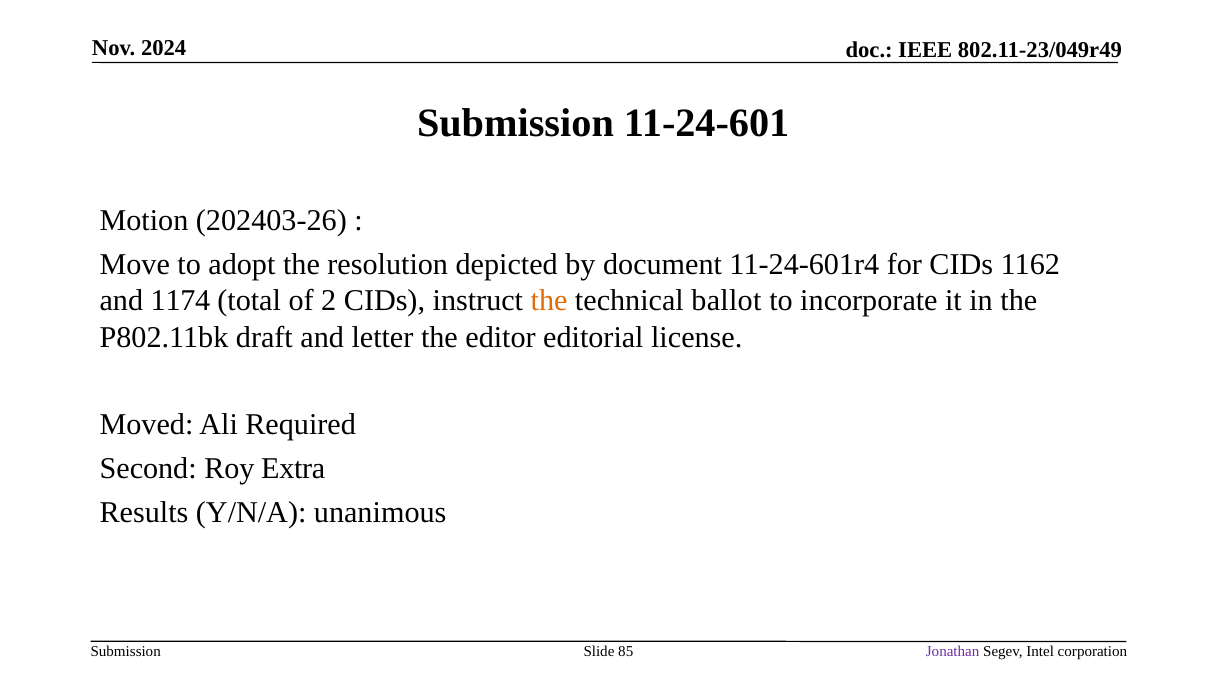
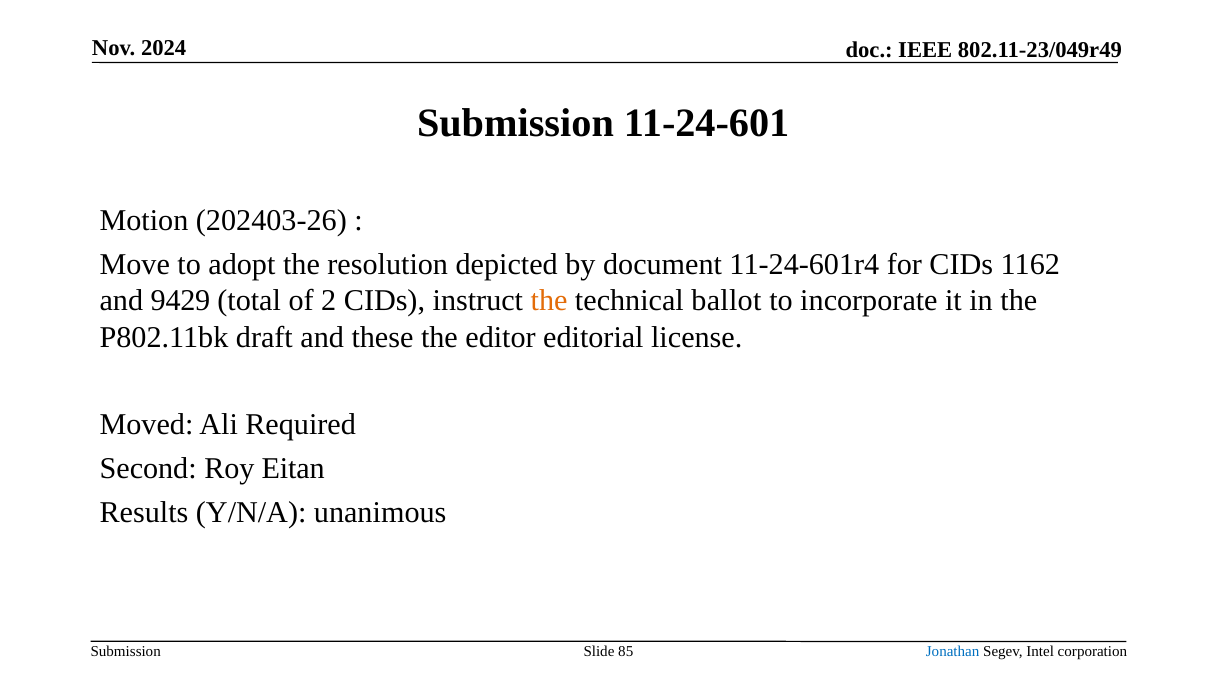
1174: 1174 -> 9429 (180, 301)
letter: letter -> these (382, 337)
Extra: Extra -> Eitan (293, 468)
Jonathan colour: purple -> blue (953, 651)
